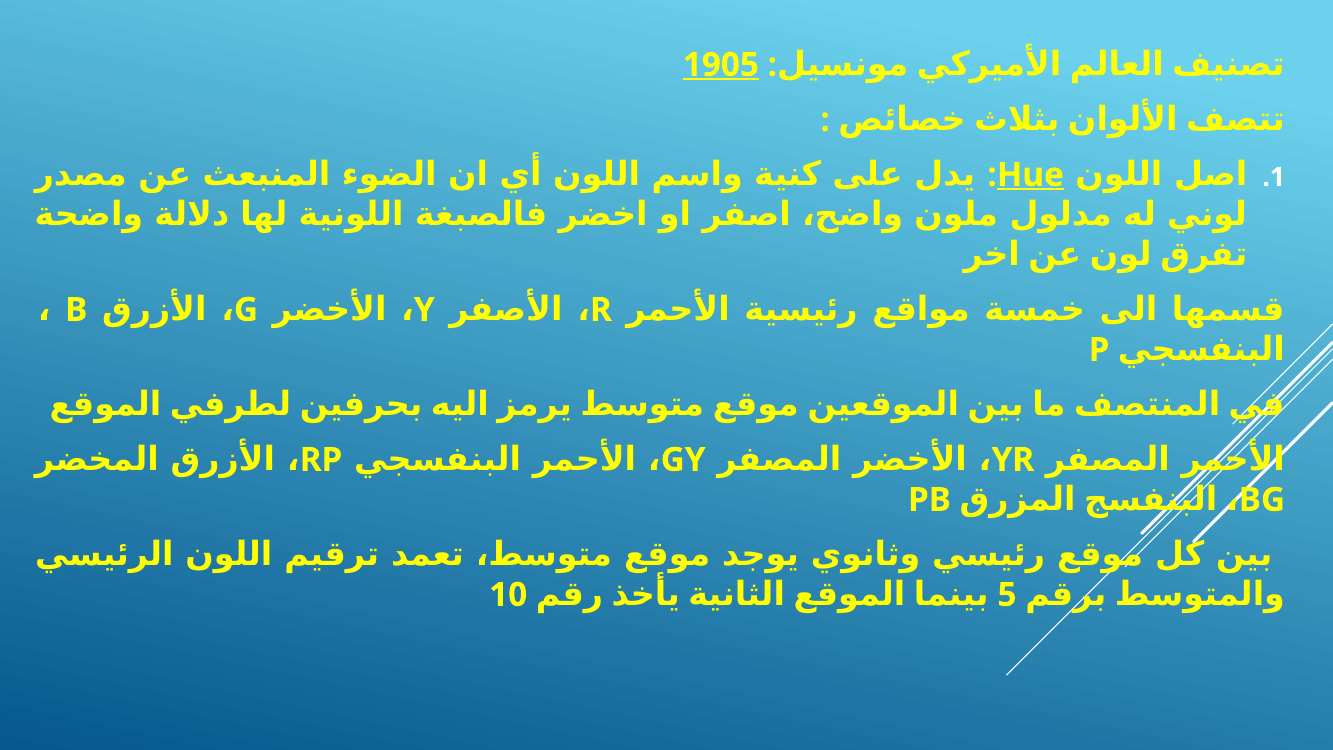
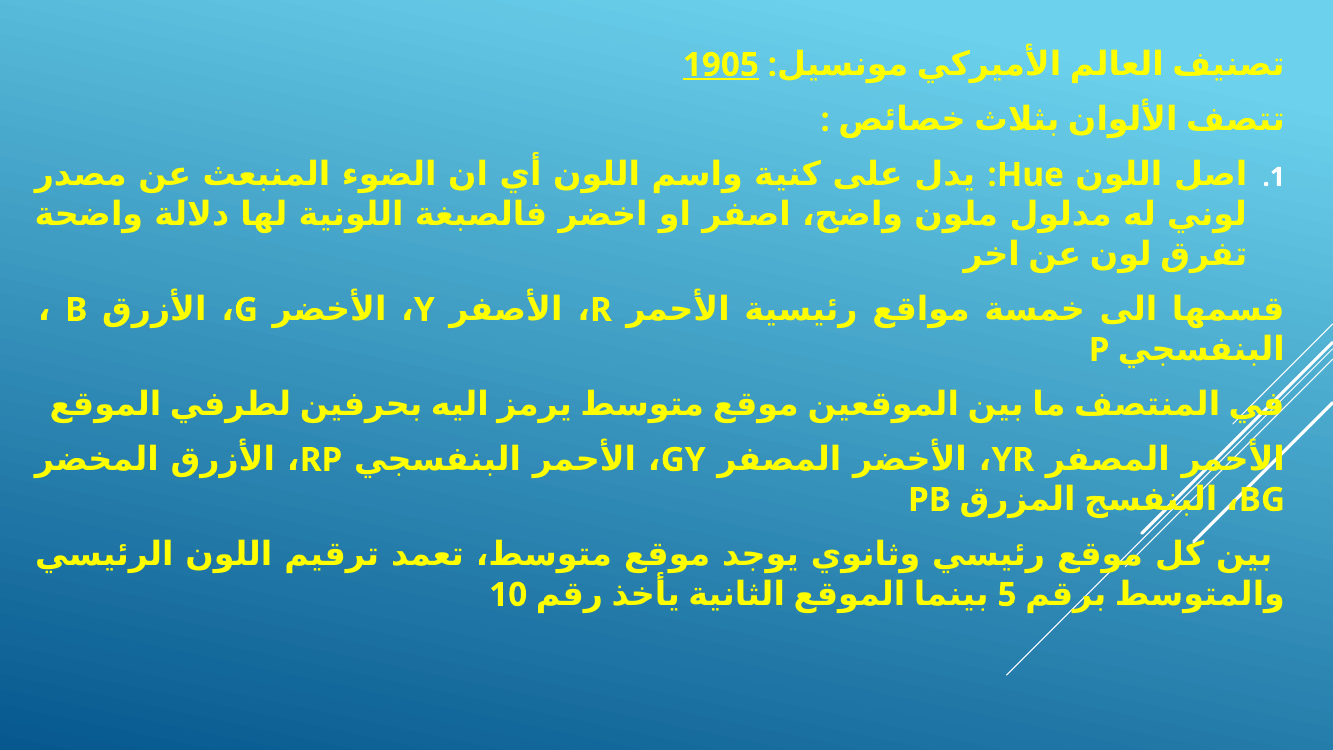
Hue underline: present -> none (1030, 175)
